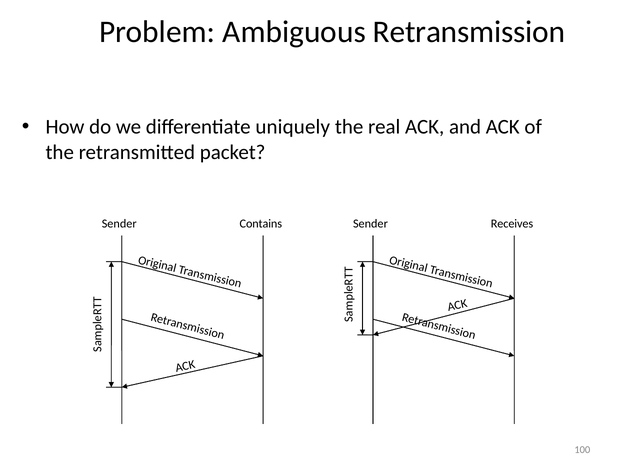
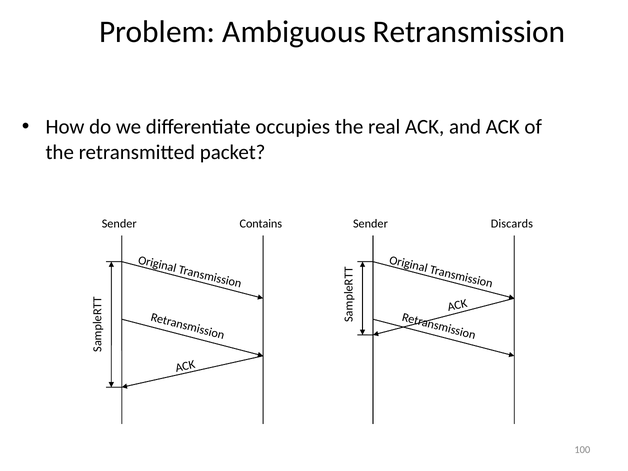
uniquely: uniquely -> occupies (293, 127)
Receives: Receives -> Discards (512, 224)
